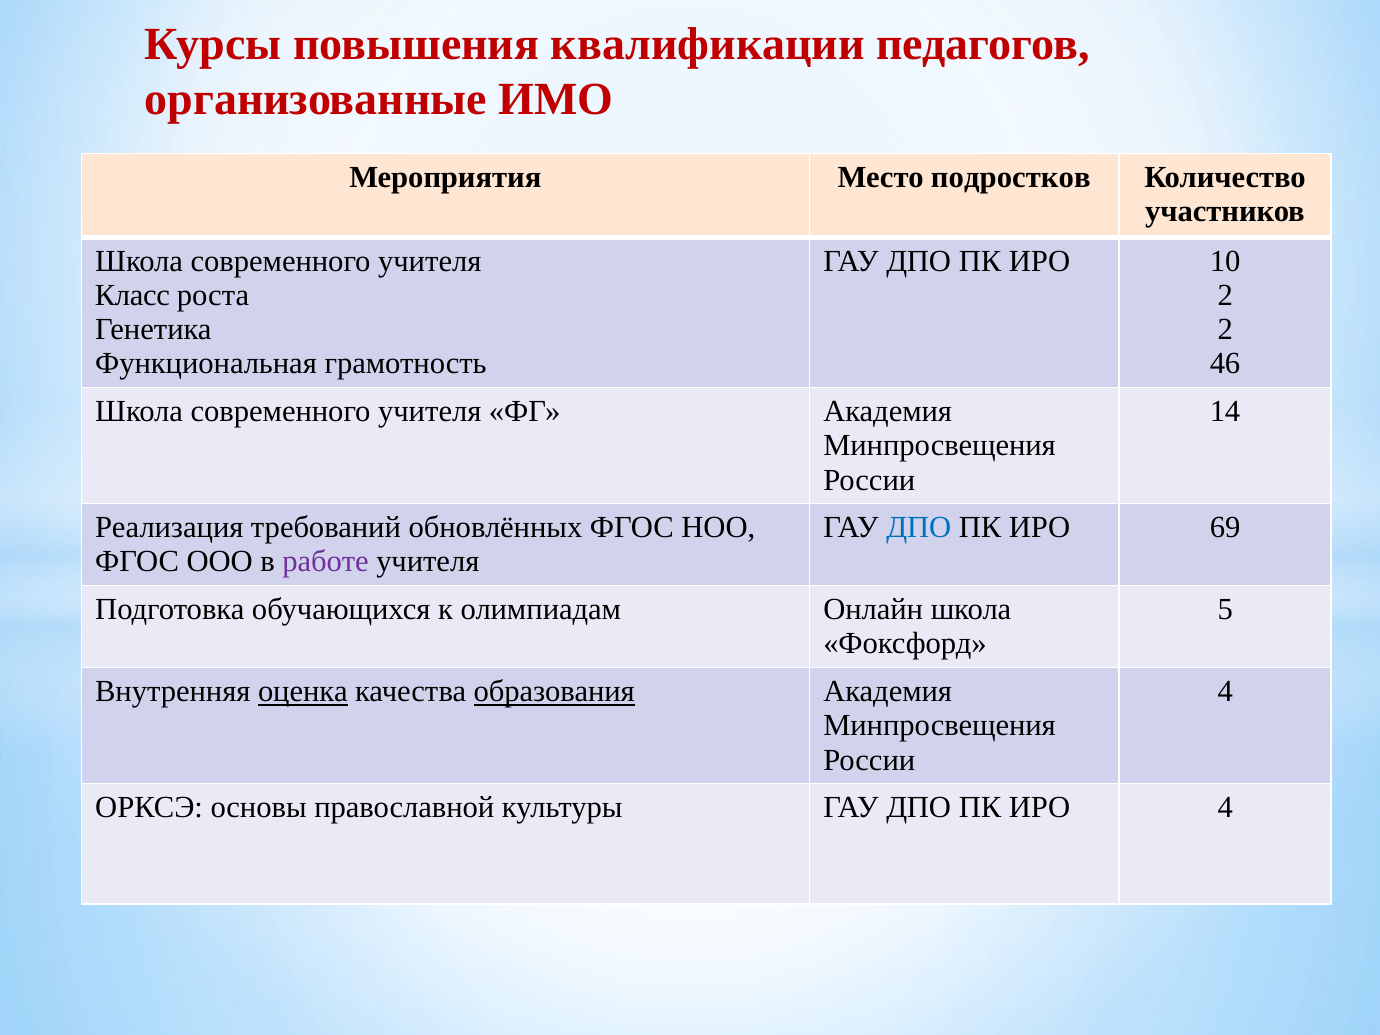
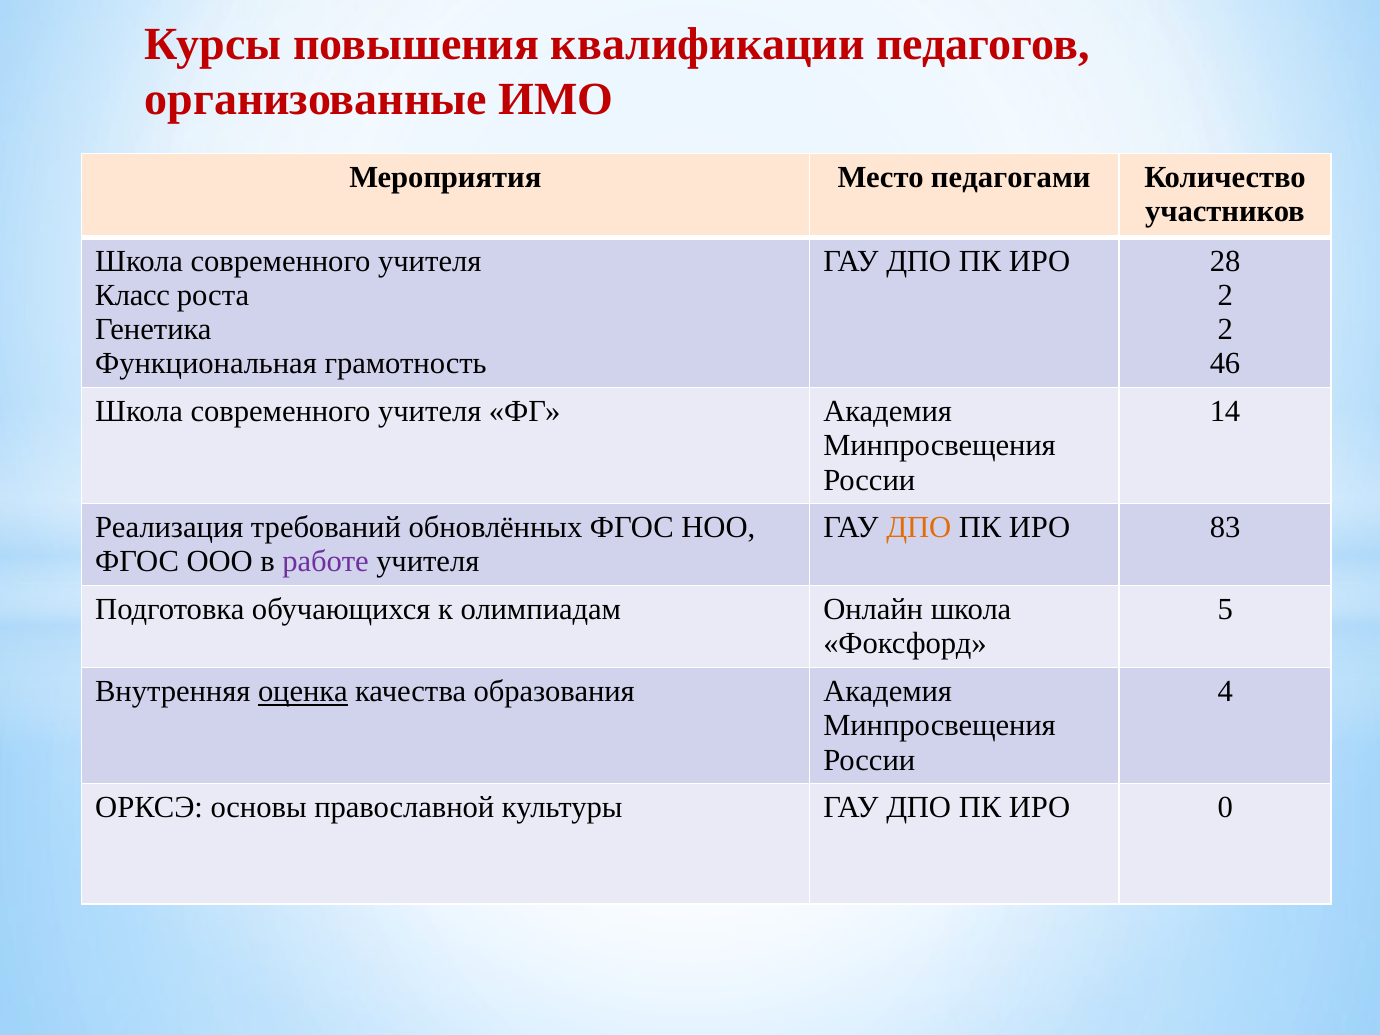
подростков: подростков -> педагогами (1011, 177)
10: 10 -> 28 (1225, 262)
ДПО colour: blue -> orange (919, 528)
69: 69 -> 83 (1225, 528)
образования underline: present -> none (554, 692)
ИРО 4: 4 -> 0 (1225, 808)
